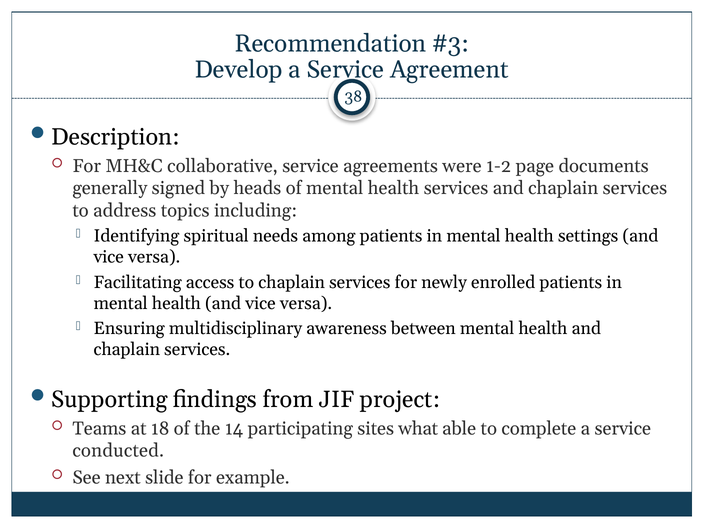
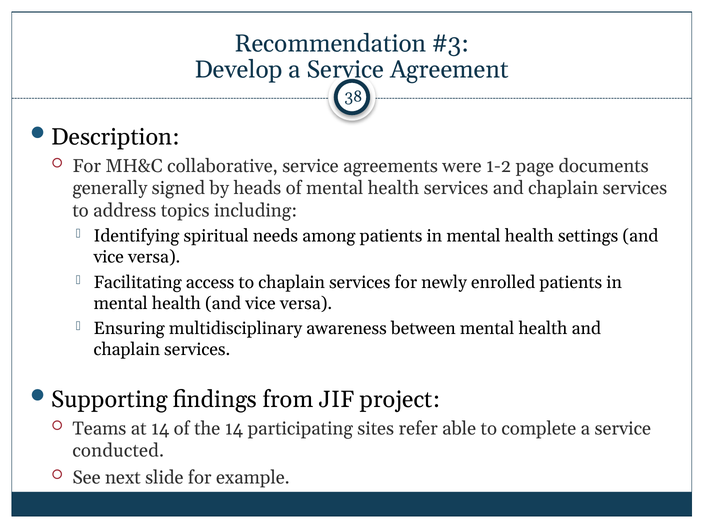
at 18: 18 -> 14 (160, 429)
what: what -> refer (418, 429)
